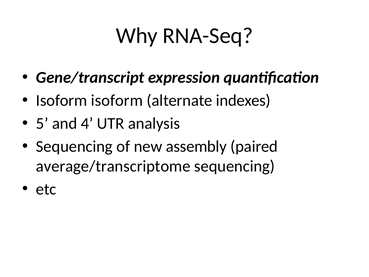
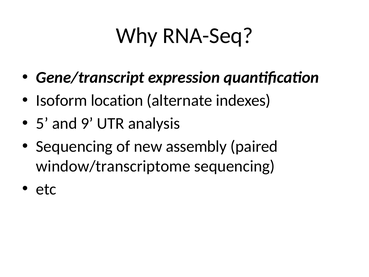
Isoform isoform: isoform -> location (117, 100)
4: 4 -> 9 (87, 123)
average/transcriptome: average/transcriptome -> window/transcriptome (113, 166)
